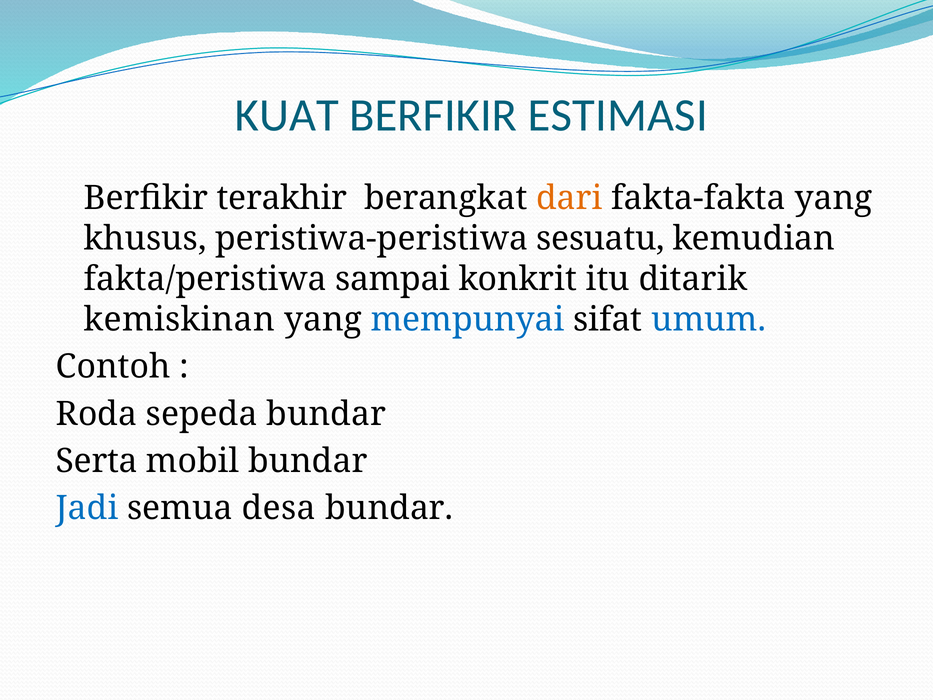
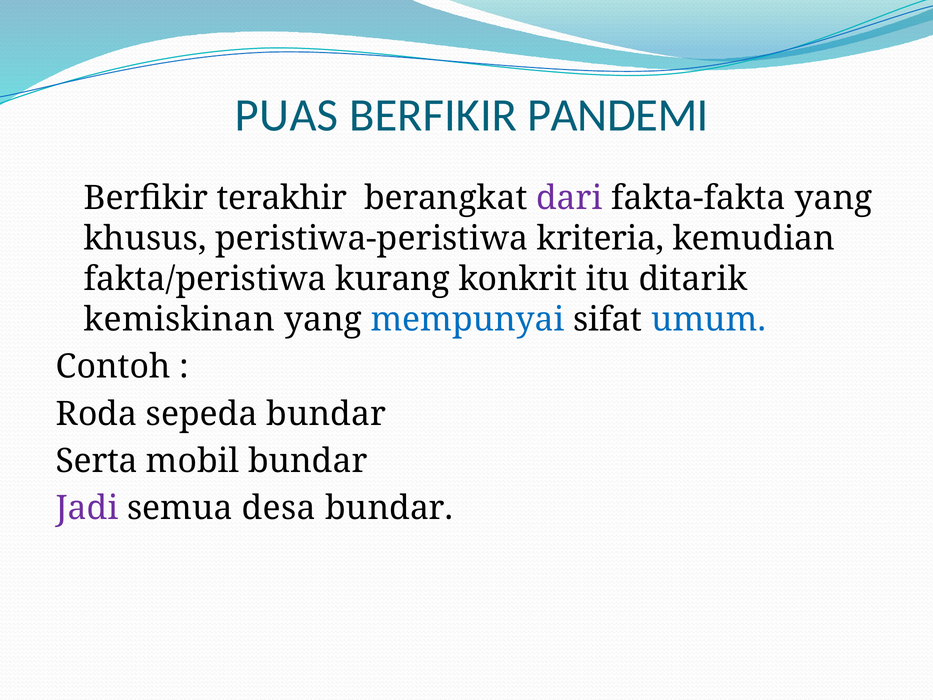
KUAT: KUAT -> PUAS (287, 115)
ESTIMASI: ESTIMASI -> PANDEMI (618, 115)
dari colour: orange -> purple (569, 198)
sesuatu: sesuatu -> kriteria (601, 239)
sampai: sampai -> kurang (393, 279)
Jadi colour: blue -> purple (87, 508)
